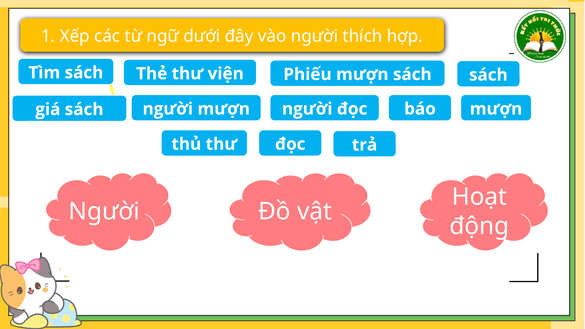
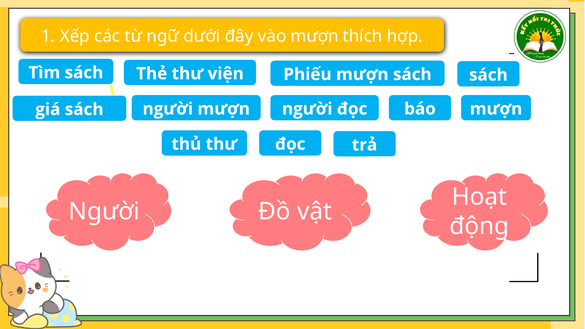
vào người: người -> mượn (315, 36)
